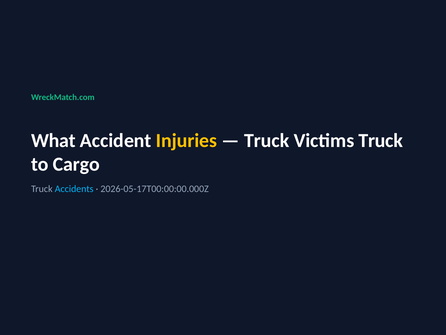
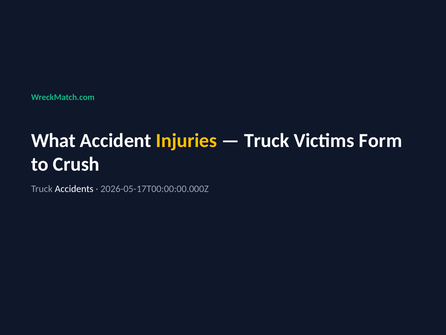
Victims Truck: Truck -> Form (380, 140)
Cargo: Cargo -> Crush (76, 164)
Accidents colour: light blue -> white (74, 189)
